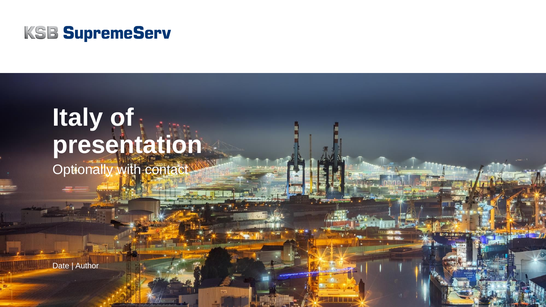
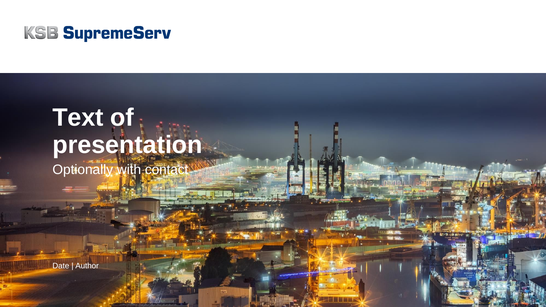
Italy: Italy -> Text (78, 118)
